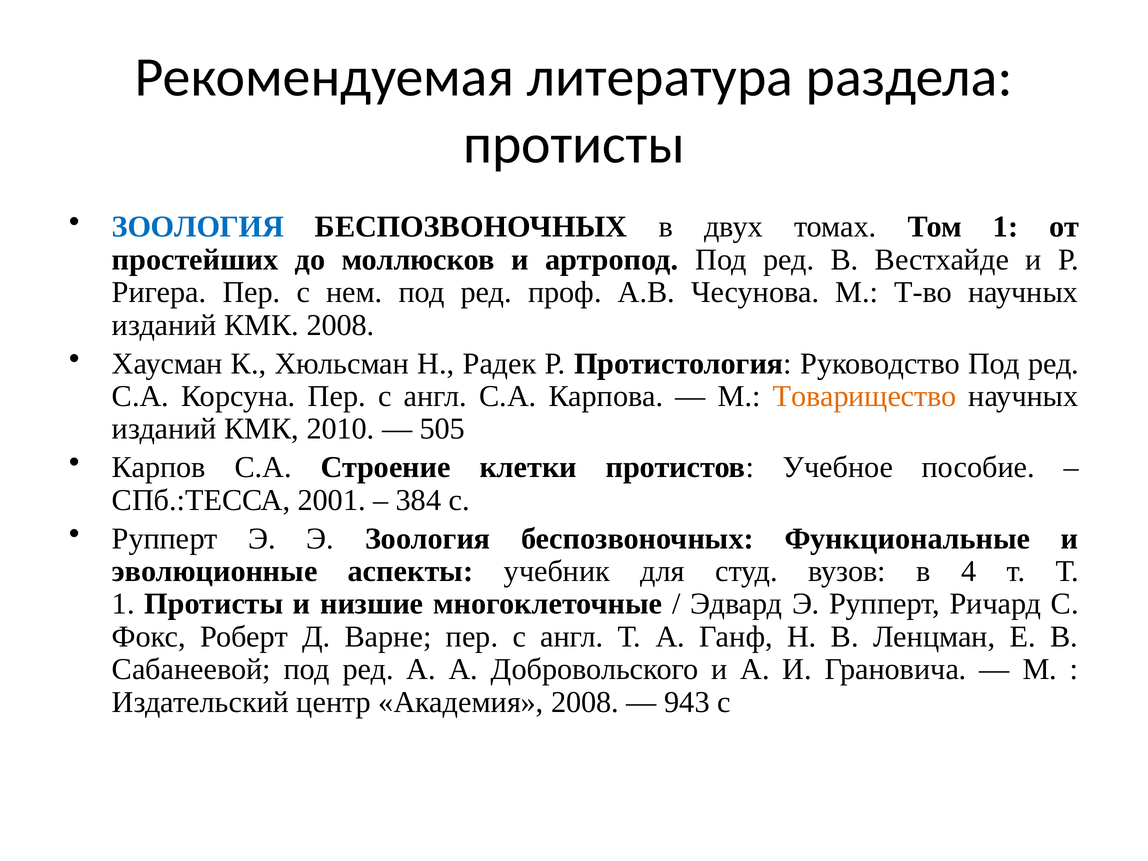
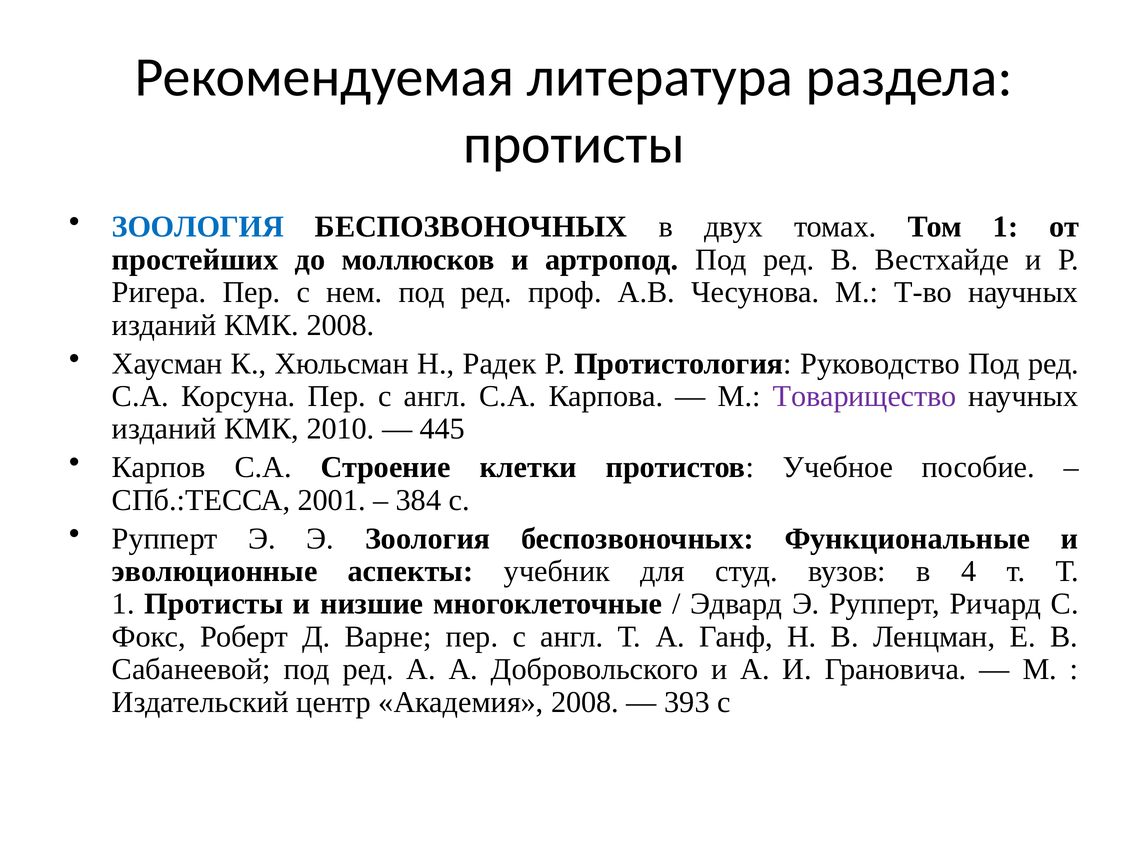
Товарищество colour: orange -> purple (865, 396)
505: 505 -> 445 (442, 429)
943: 943 -> 393 (687, 702)
